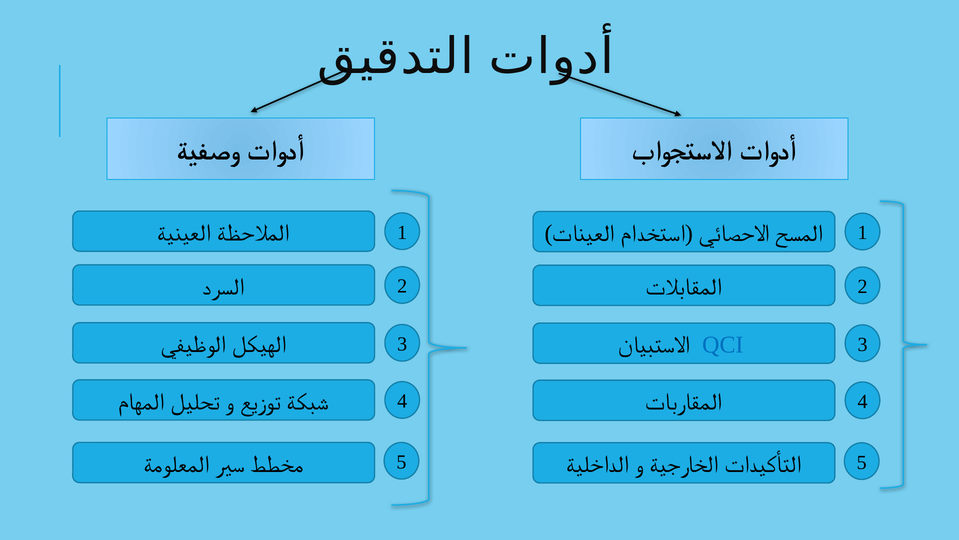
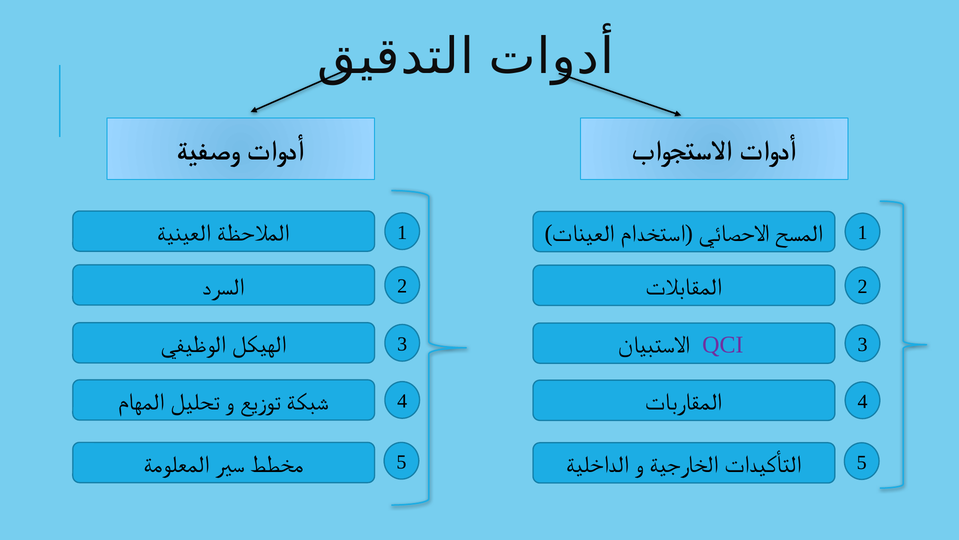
QCI colour: blue -> purple (723, 344)
